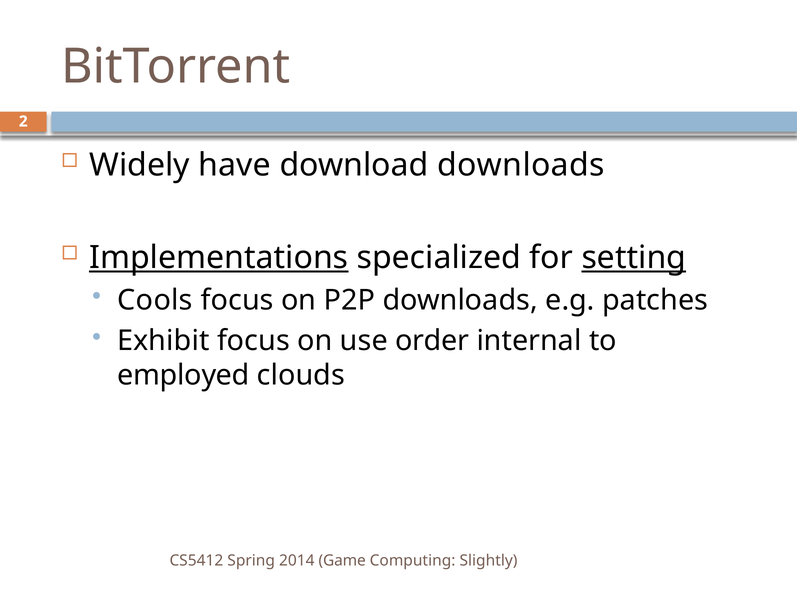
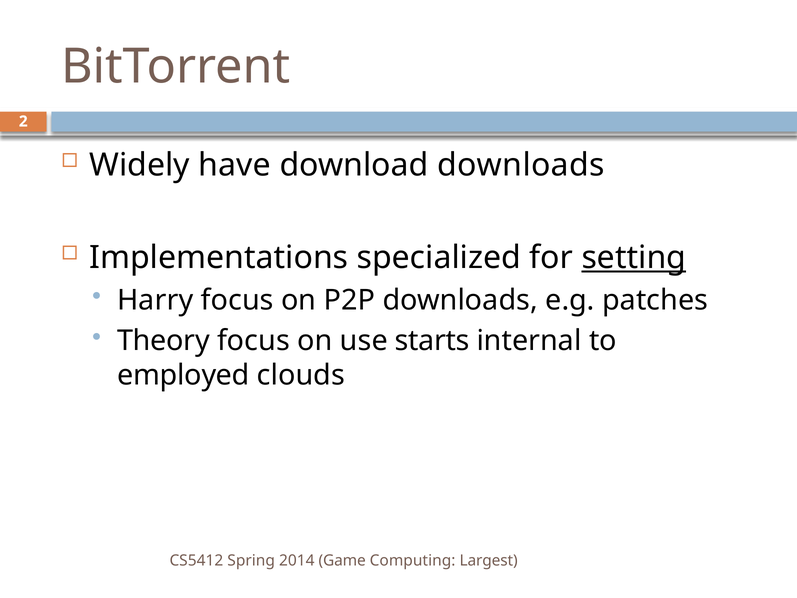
Implementations underline: present -> none (219, 258)
Cools: Cools -> Harry (155, 300)
Exhibit: Exhibit -> Theory (163, 341)
order: order -> starts (432, 341)
Slightly: Slightly -> Largest (489, 560)
